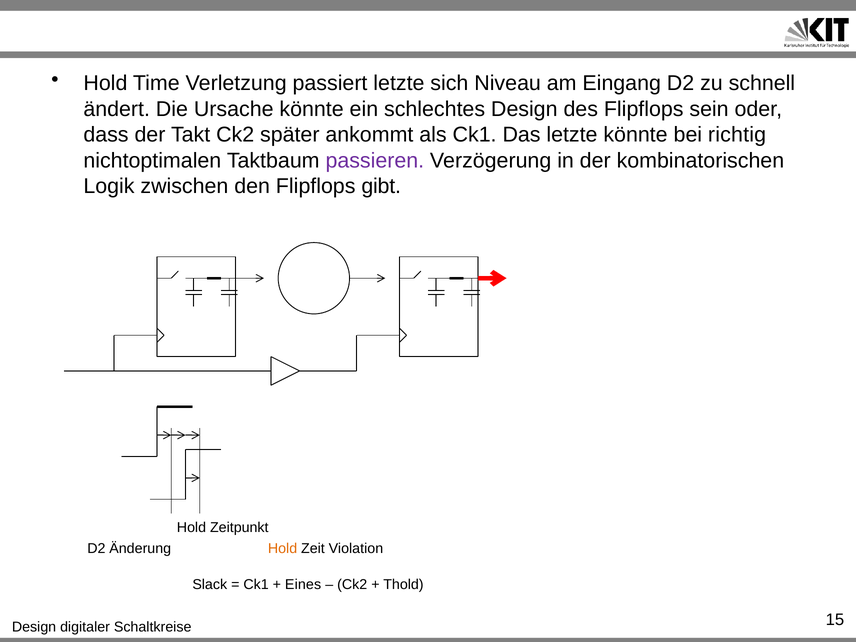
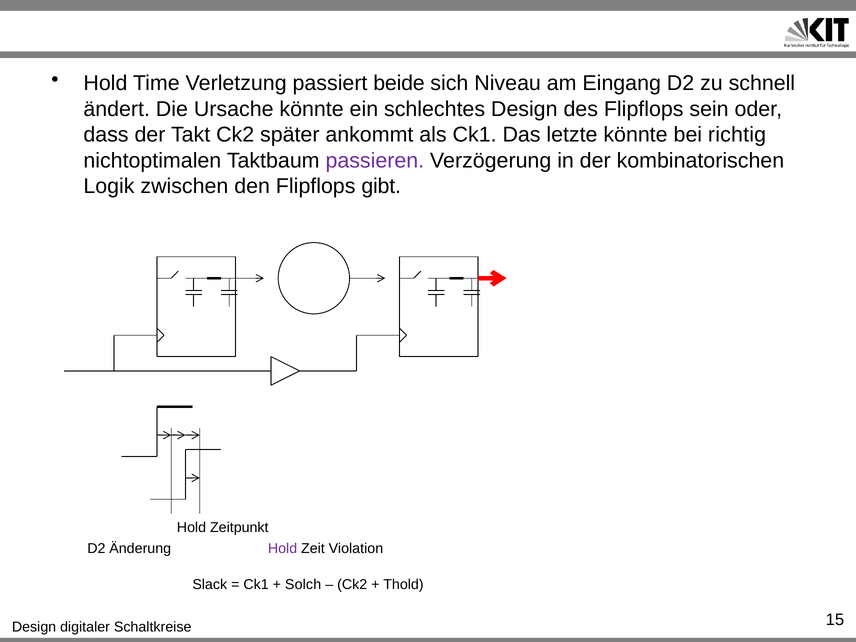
passiert letzte: letzte -> beide (399, 83)
Hold colour: orange -> purple (283, 549)
Eines: Eines -> Solch (303, 584)
